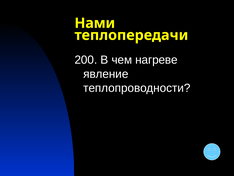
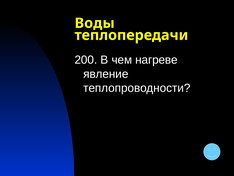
Нами: Нами -> Воды (95, 23)
